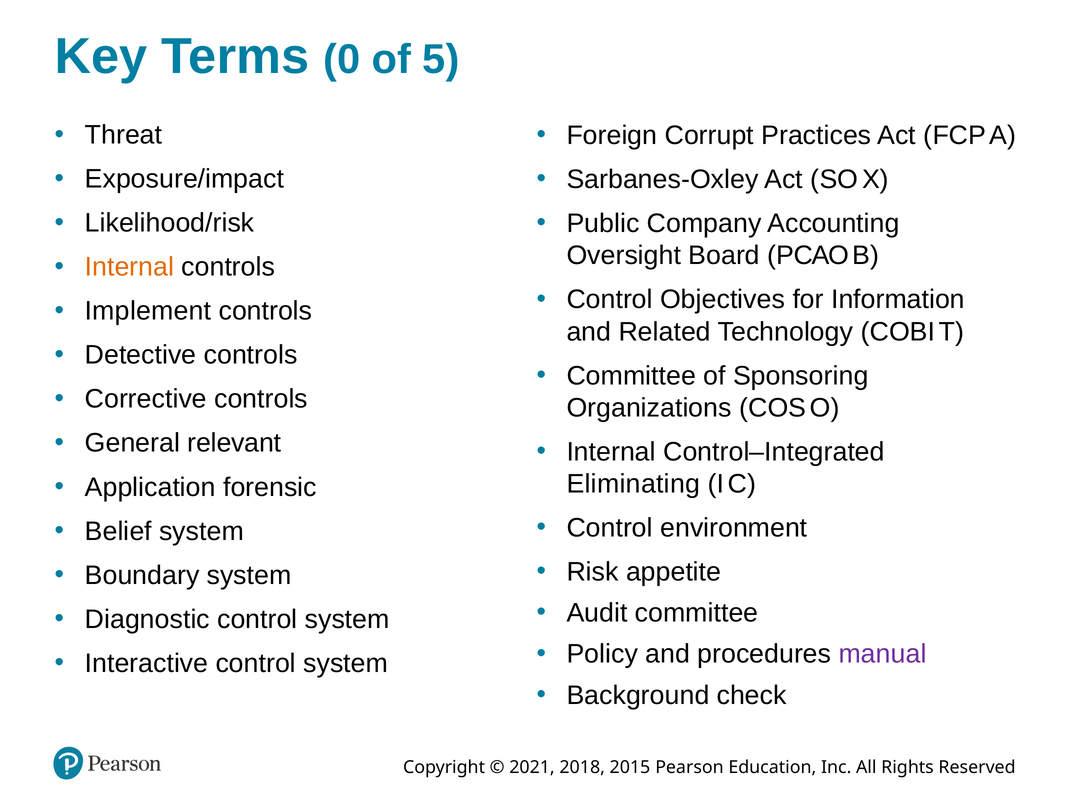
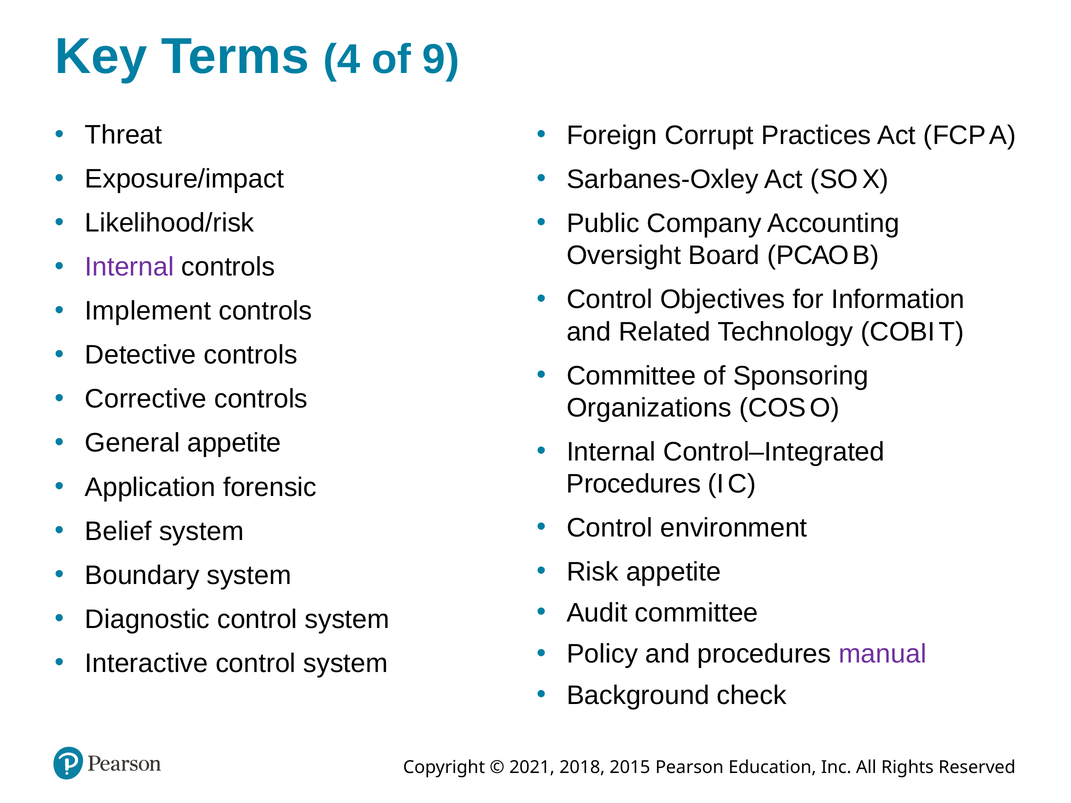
0: 0 -> 4 (342, 59)
5: 5 -> 9 (441, 59)
Internal colour: orange -> purple (129, 267)
General relevant: relevant -> appetite (234, 443)
Eliminating: Eliminating -> Procedures (634, 484)
